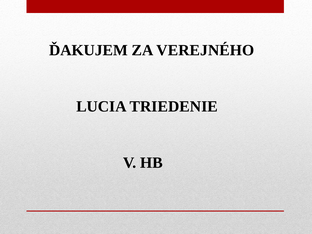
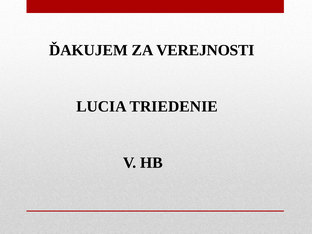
VEREJNÉHO: VEREJNÉHO -> VEREJNOSTI (205, 50)
